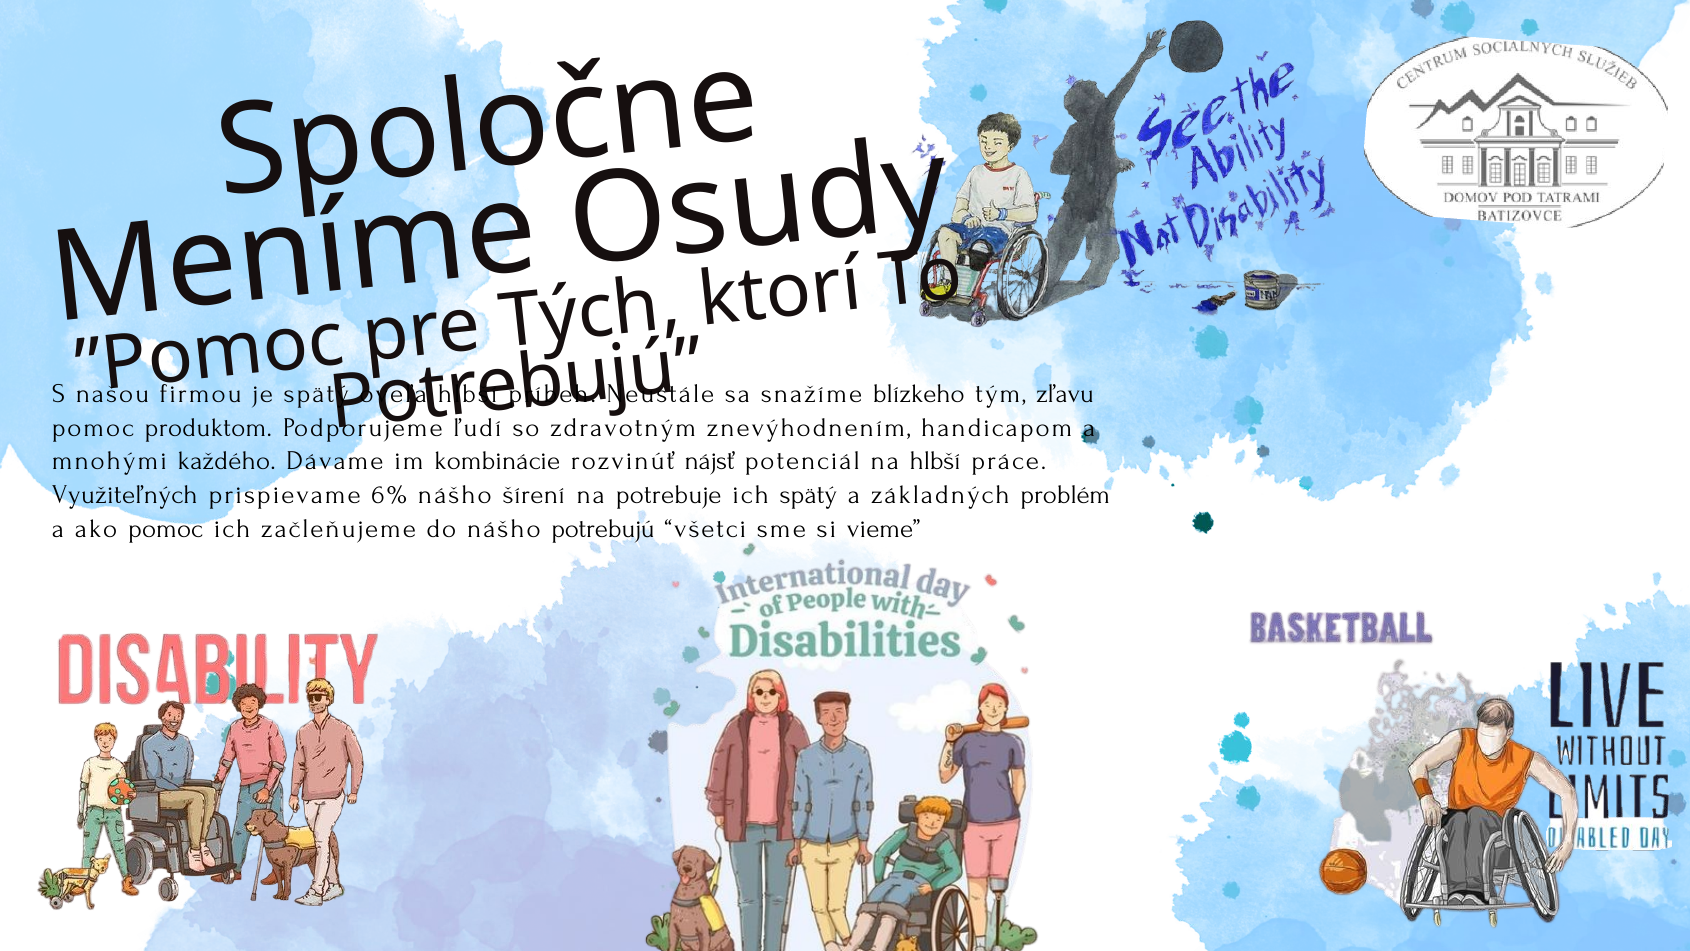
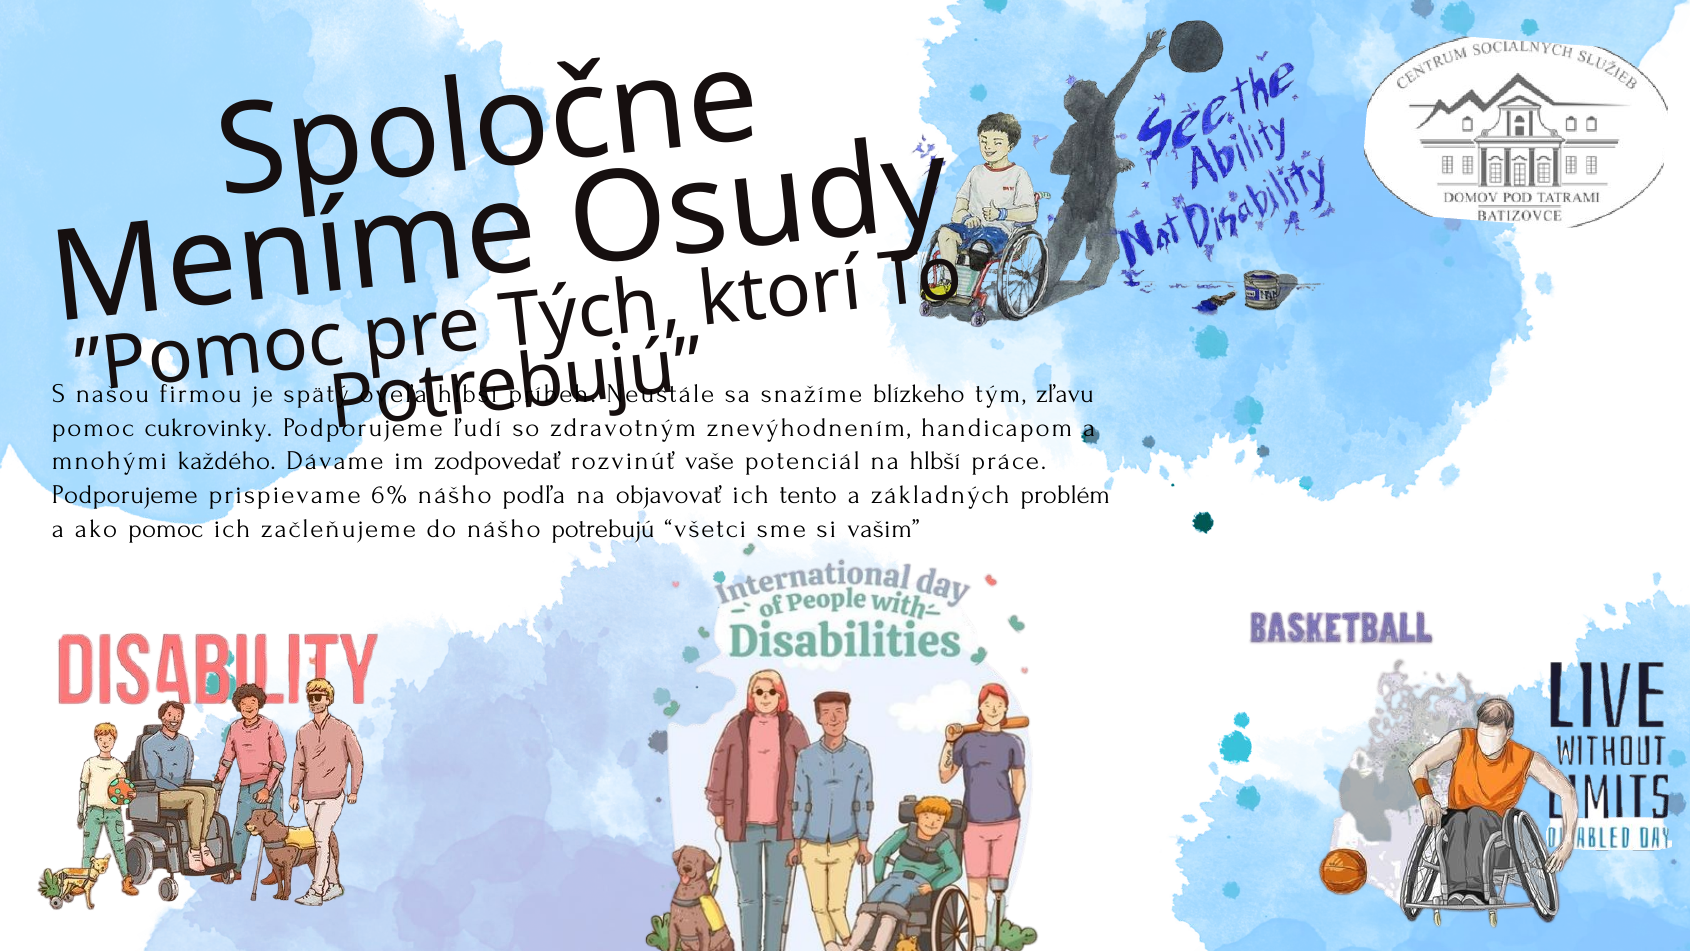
produktom: produktom -> cukrovinky (208, 427)
kombinácie: kombinácie -> zodpovedať (497, 461)
nájsť: nájsť -> vaše (710, 461)
Využiteľných: Využiteľných -> Podporujeme (125, 495)
šírení: šírení -> podľa (534, 495)
potrebuje: potrebuje -> objavovať (669, 495)
ich spätý: spätý -> tento (808, 495)
vieme: vieme -> vašim (883, 528)
